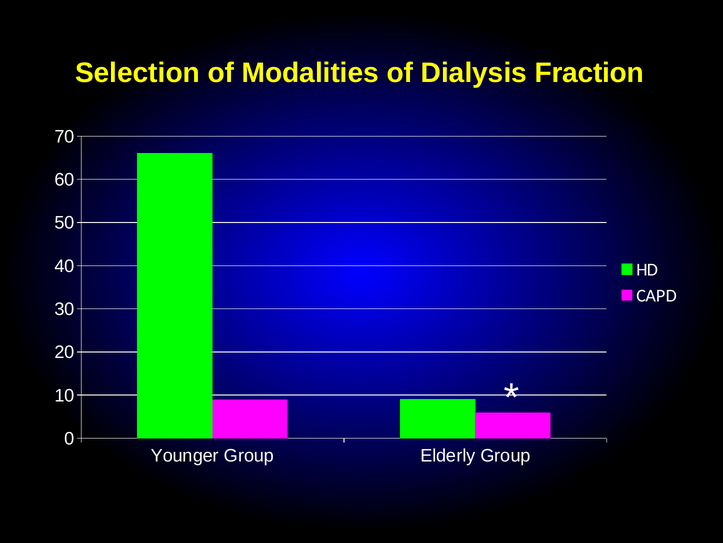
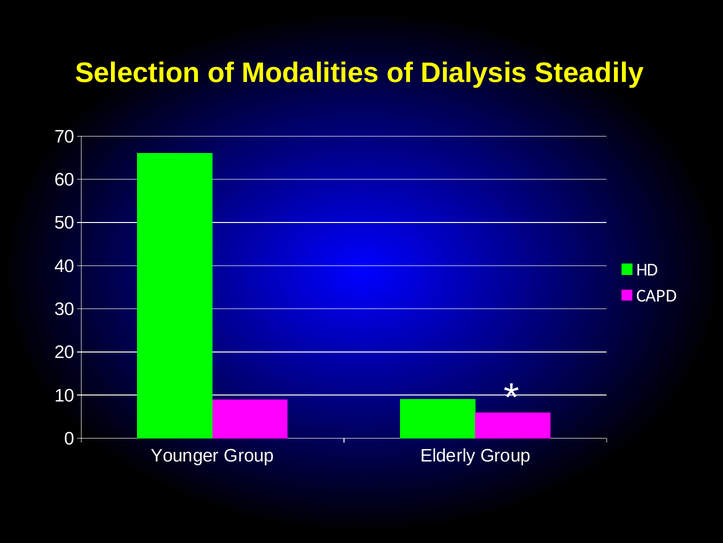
Fraction: Fraction -> Steadily (589, 73)
